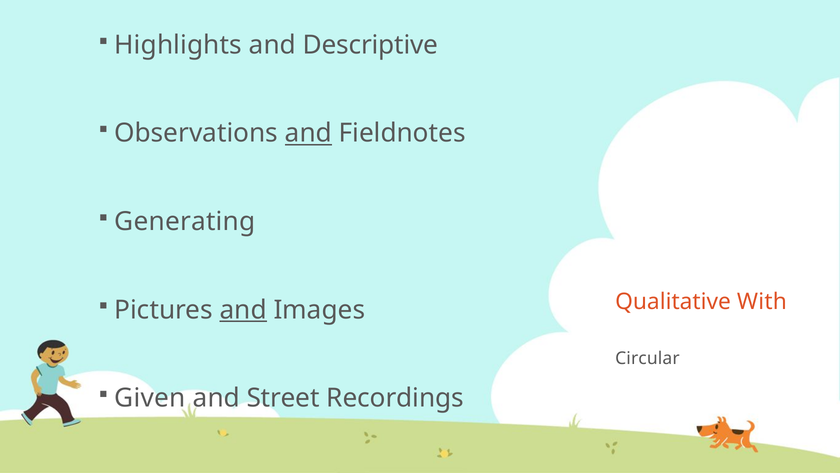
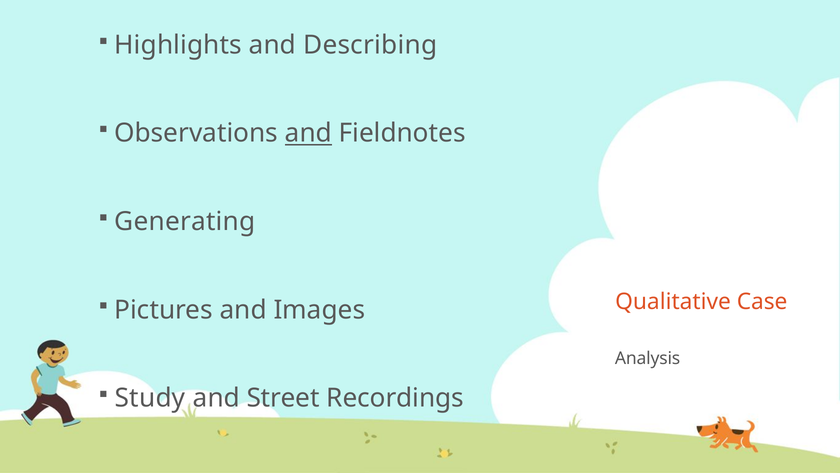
Descriptive: Descriptive -> Describing (370, 45)
With: With -> Case (762, 301)
and underline: present -> none (243, 310)
Circular: Circular -> Analysis (648, 358)
Given: Given -> Study (150, 398)
